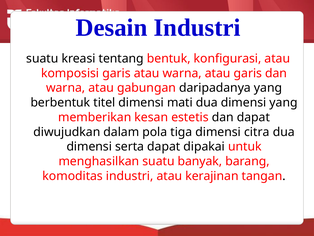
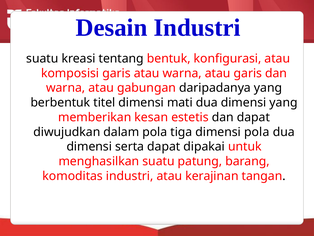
dimensi citra: citra -> pola (257, 132)
banyak: banyak -> patung (200, 161)
